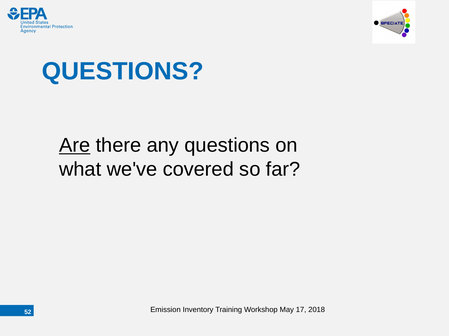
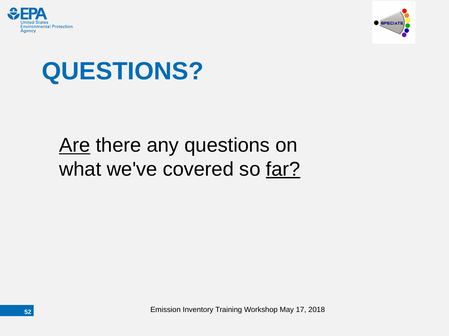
far underline: none -> present (283, 170)
